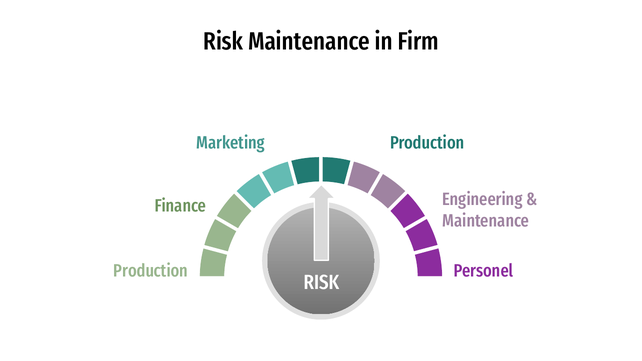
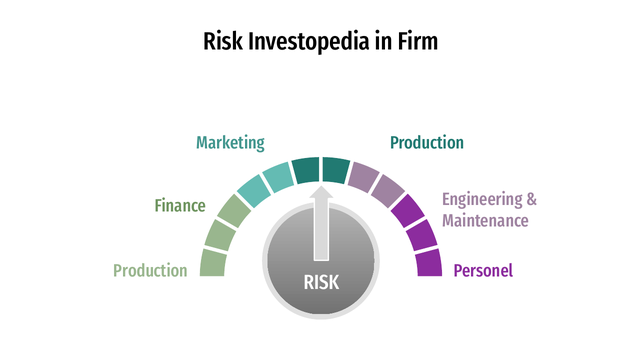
Risk Maintenance: Maintenance -> Investopedia (309, 42)
